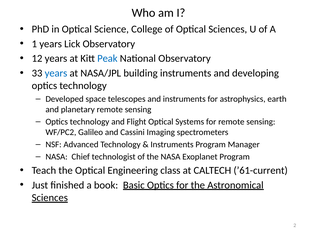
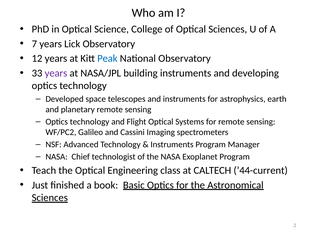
1: 1 -> 7 (34, 44)
years colour: blue -> purple (56, 73)
’61-current: ’61-current -> ’44-current (261, 171)
